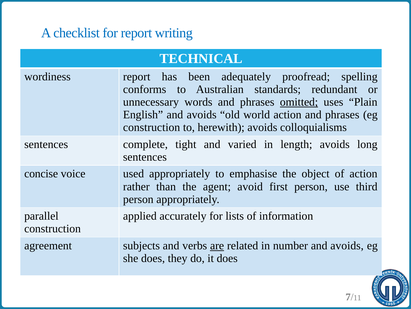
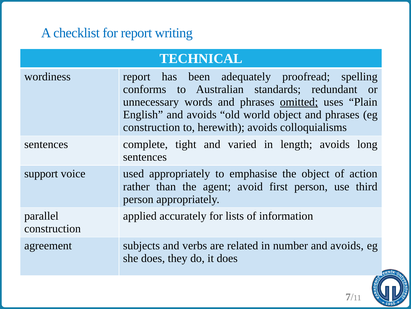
world action: action -> object (288, 115)
concise: concise -> support (41, 173)
are underline: present -> none (217, 245)
